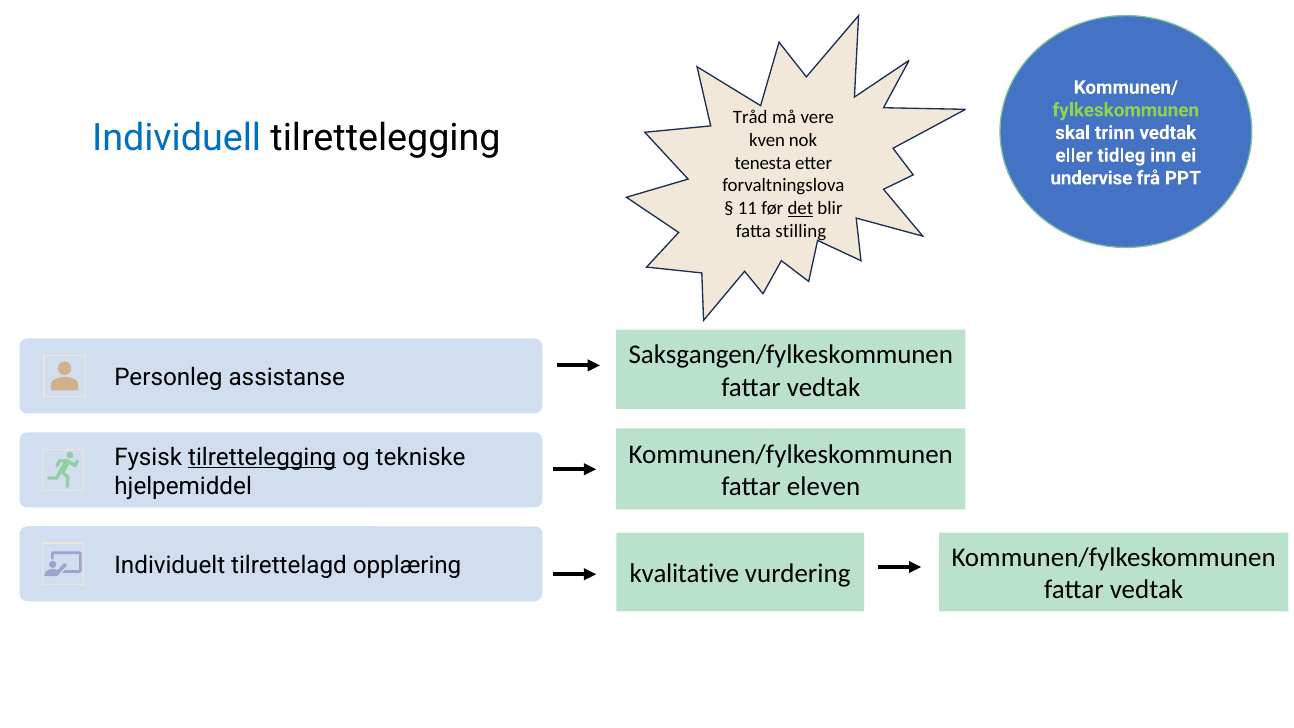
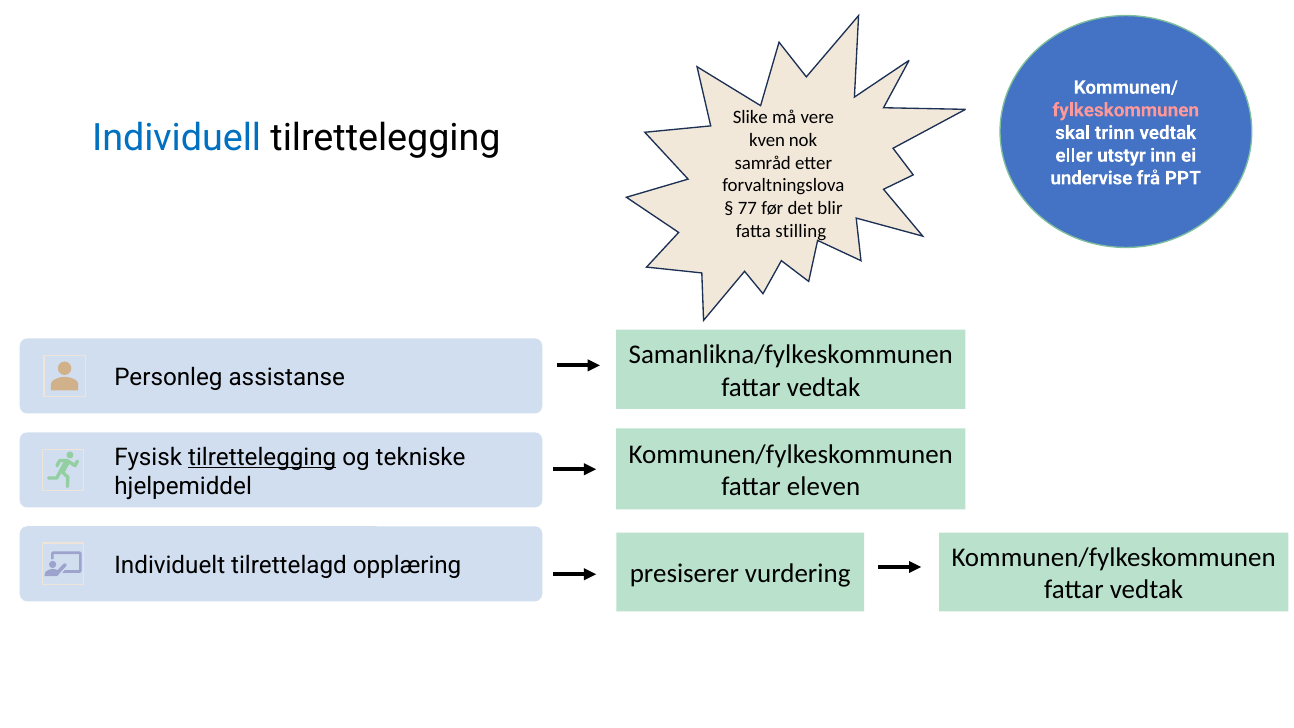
fylkeskommunen colour: light green -> pink (1126, 110)
Tråd: Tråd -> Slike (750, 118)
tidleg: tidleg -> utstyr (1122, 155)
tenesta: tenesta -> samråd (763, 163)
11: 11 -> 77 (747, 208)
det underline: present -> none (800, 208)
Saksgangen/fylkeskommunen: Saksgangen/fylkeskommunen -> Samanlikna/fylkeskommunen (791, 355)
kvalitative: kvalitative -> presiserer (684, 574)
